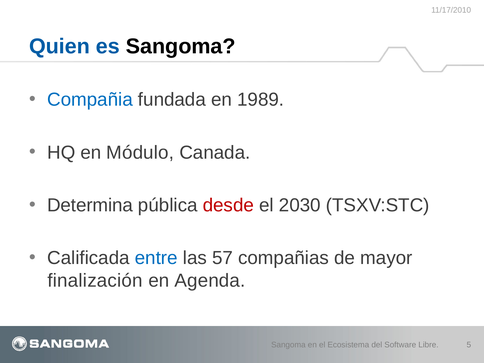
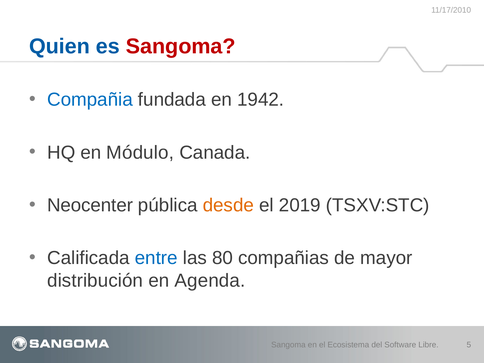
Sangoma colour: black -> red (181, 46)
1989: 1989 -> 1942 (261, 100)
Determina: Determina -> Neocenter (90, 205)
desde colour: red -> orange (228, 205)
2030: 2030 -> 2019 (300, 205)
57: 57 -> 80 (223, 258)
finalización: finalización -> distribución (95, 281)
